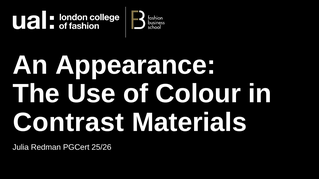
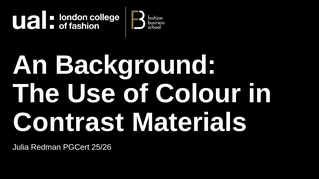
Appearance: Appearance -> Background (136, 65)
